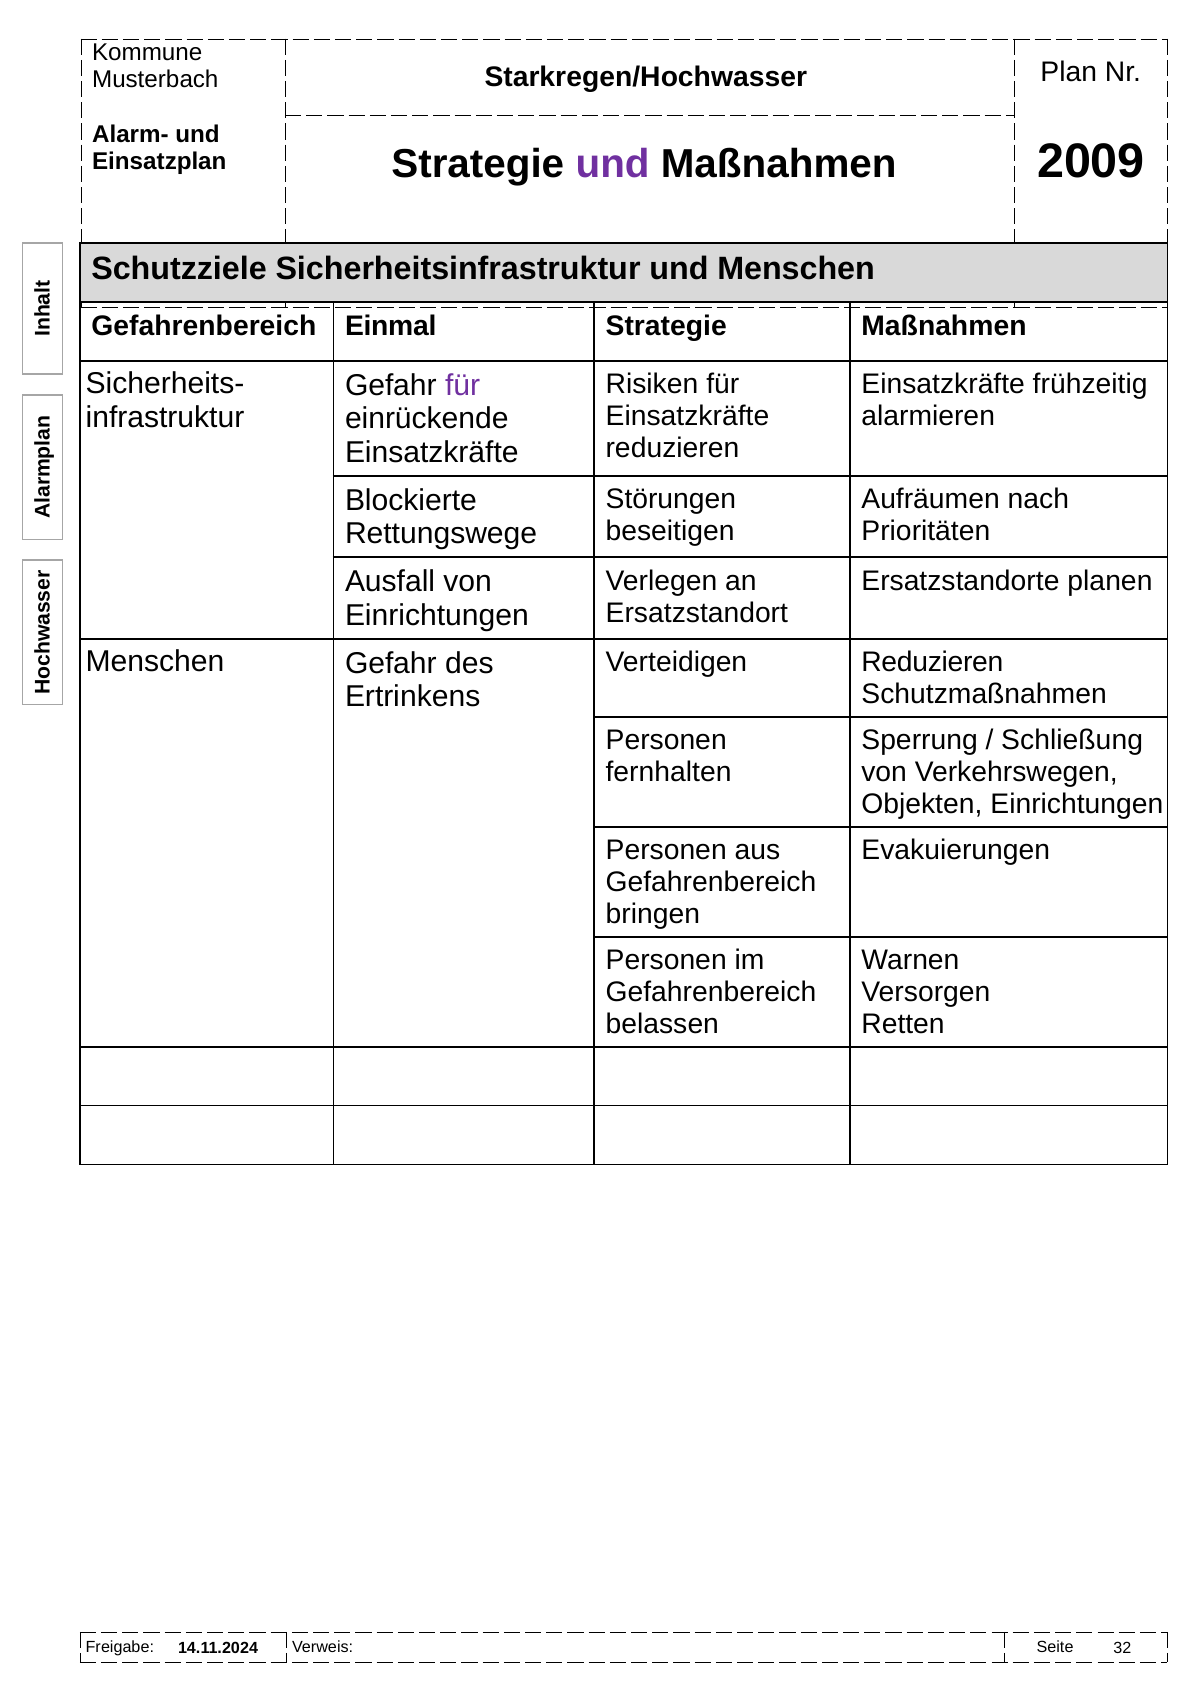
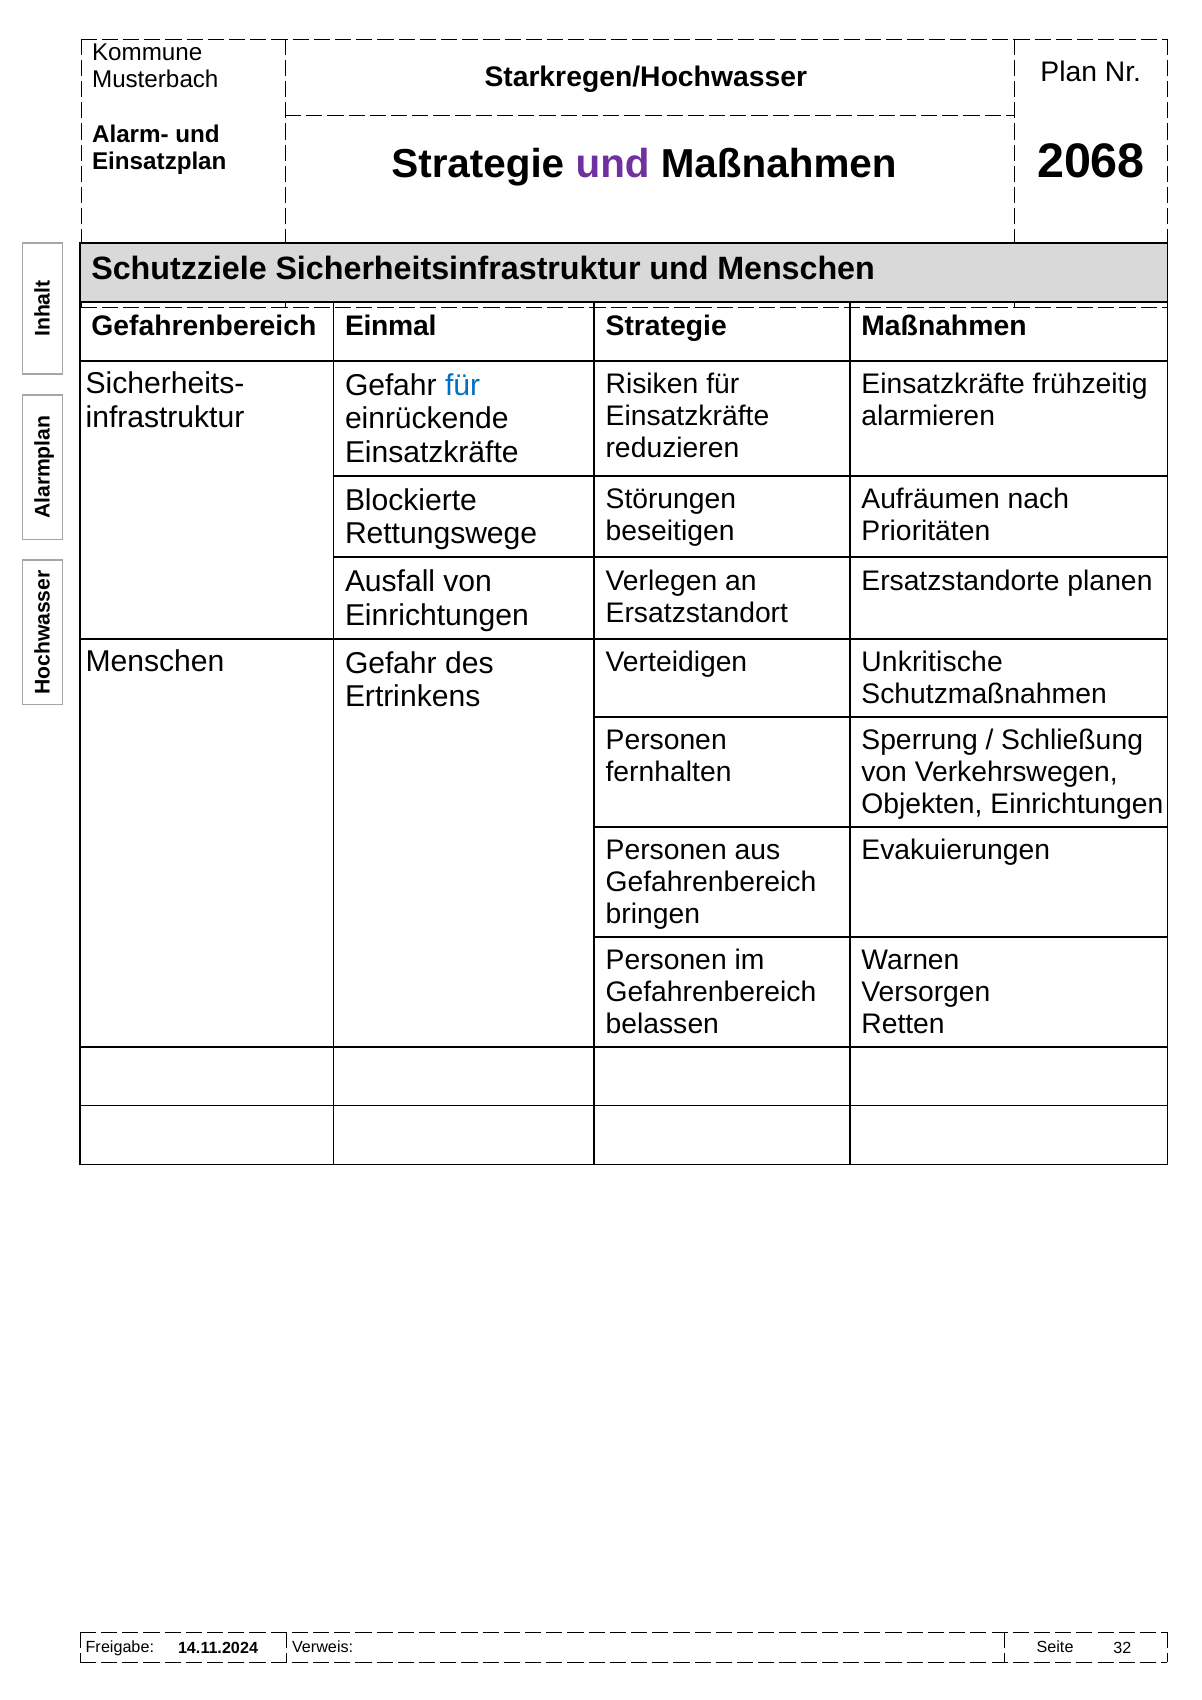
2009: 2009 -> 2068 (1091, 161)
für colour: purple -> blue (463, 385)
Verteidigen Reduzieren: Reduzieren -> Unkritische (932, 662)
